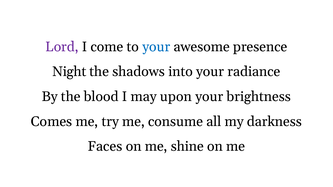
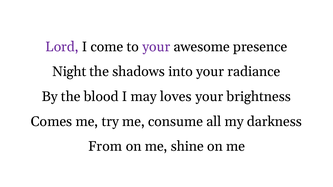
your colour: blue -> purple (156, 47)
upon: upon -> loves (176, 97)
Faces: Faces -> From (105, 147)
